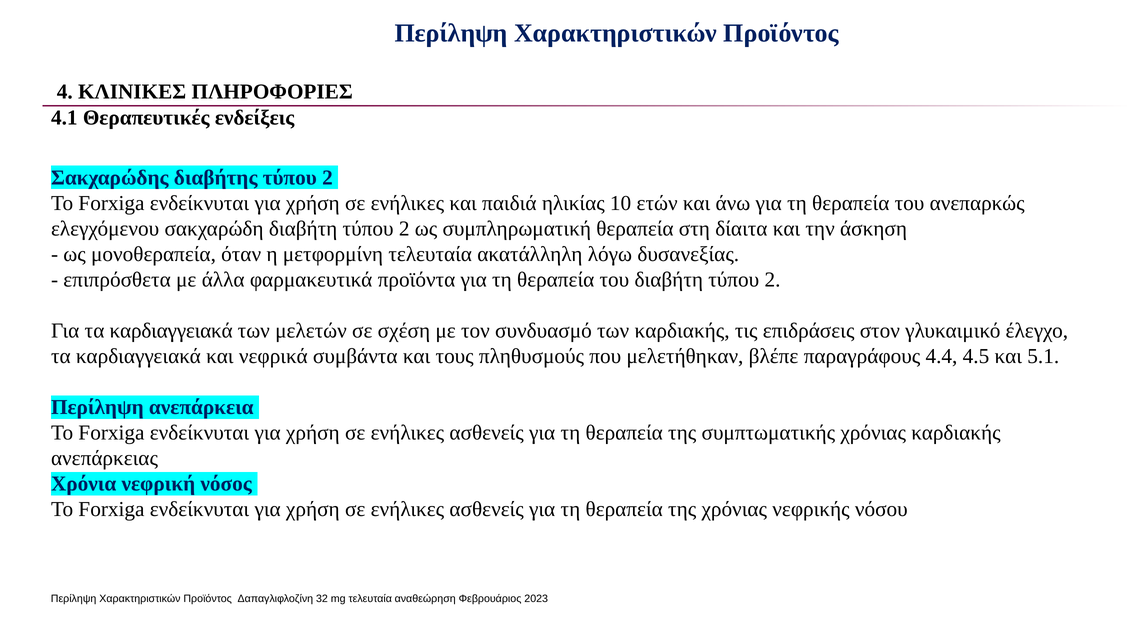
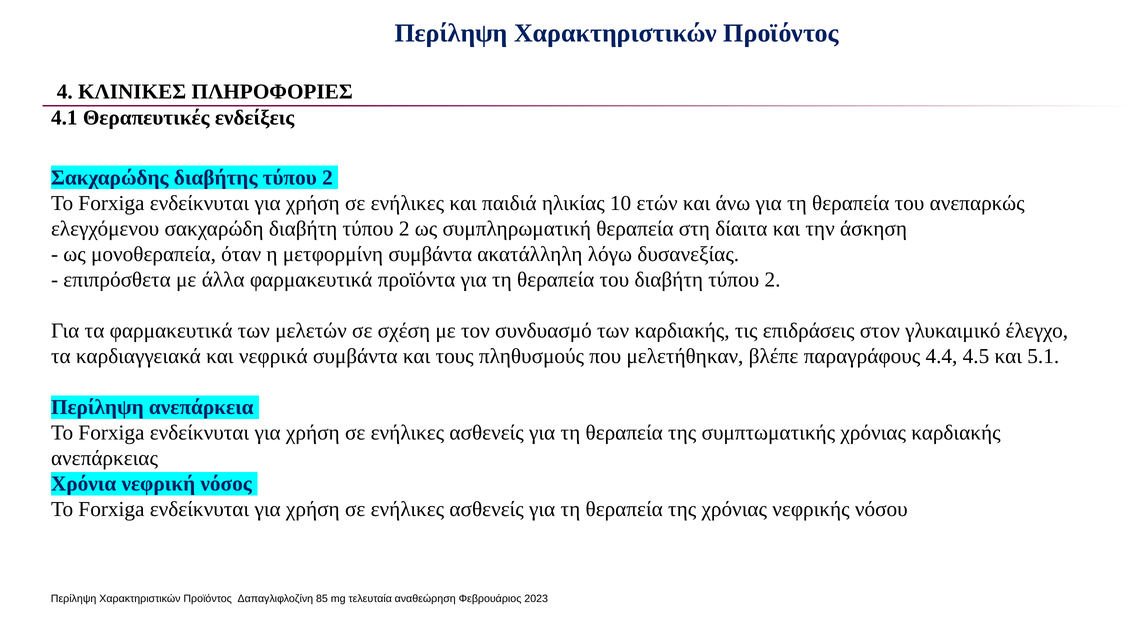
μετφορμίνη τελευταία: τελευταία -> συμβάντα (430, 254)
Για τα καρδιαγγειακά: καρδιαγγειακά -> φαρμακευτικά (171, 331)
32: 32 -> 85 (322, 598)
